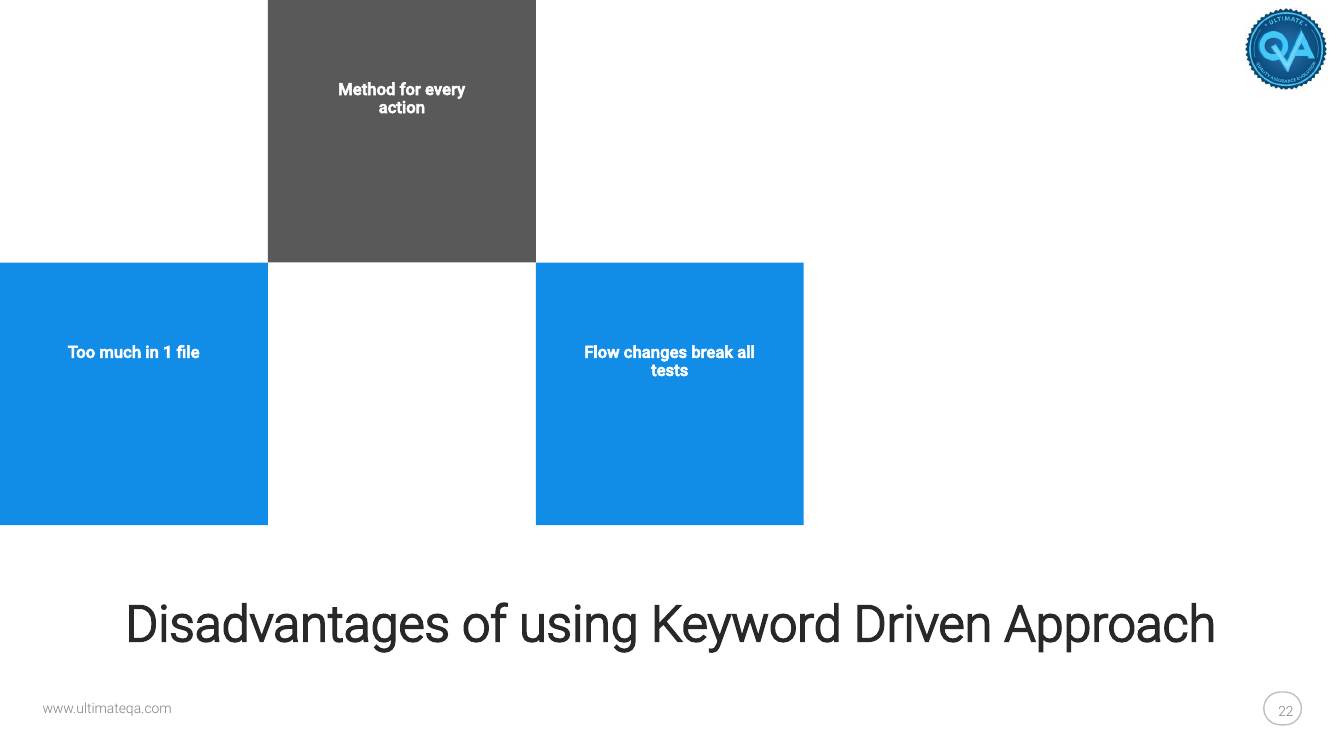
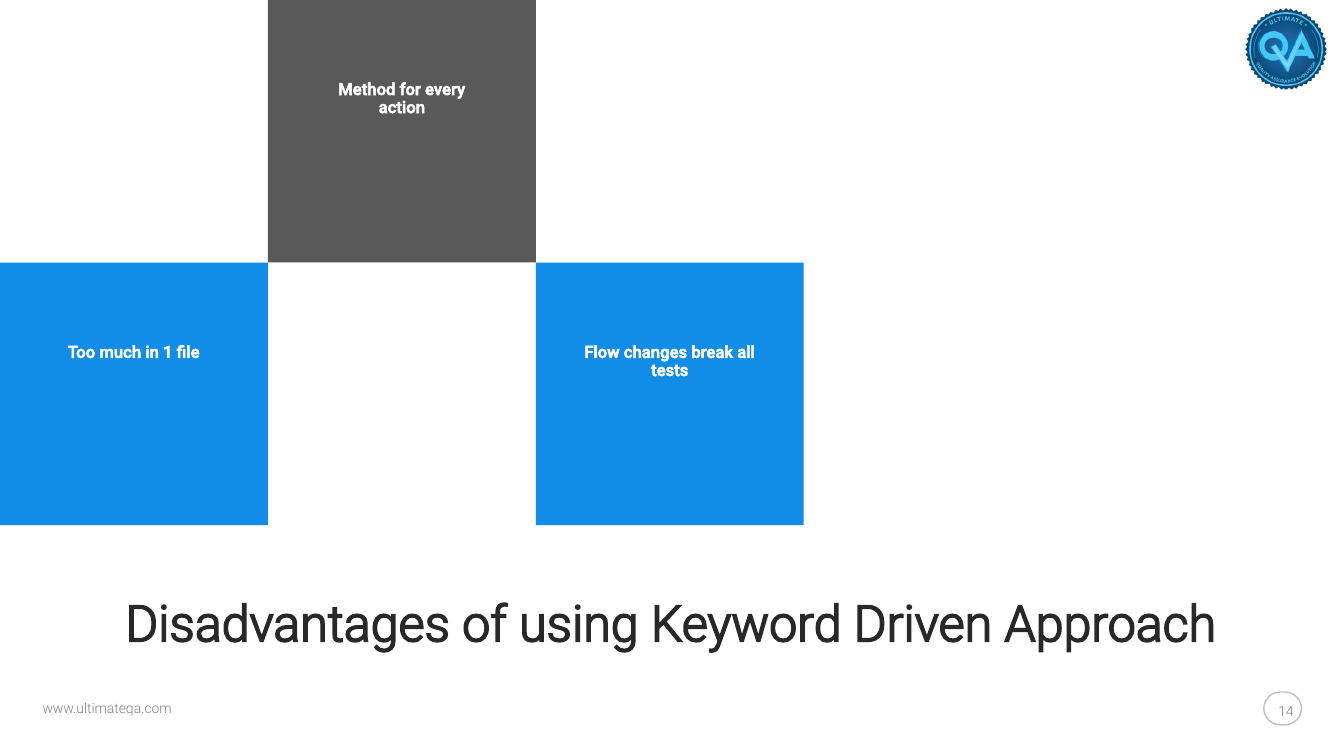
22: 22 -> 14 (1286, 712)
